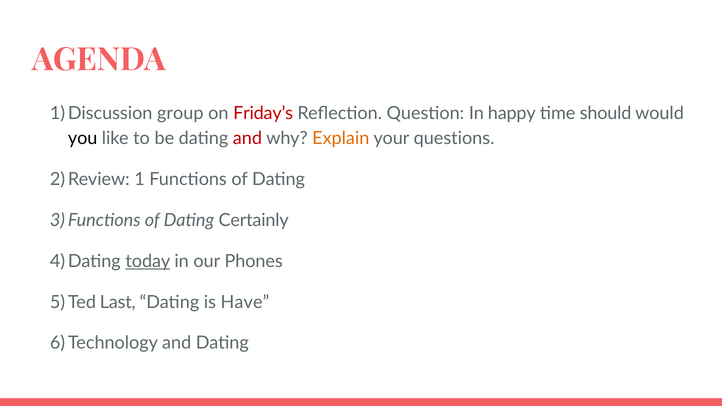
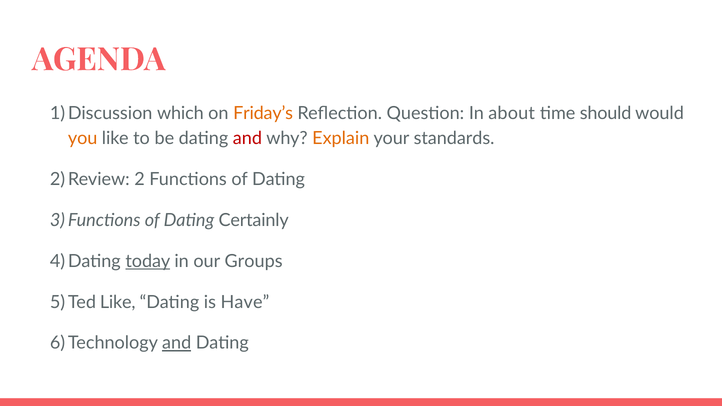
group: group -> which (180, 114)
Friday’s colour: red -> orange (263, 114)
happy: happy -> about (512, 114)
you colour: black -> orange (83, 138)
questions: questions -> standards (454, 138)
1: 1 -> 2 (140, 179)
Phones: Phones -> Groups (254, 261)
Last: Last -> Like (118, 302)
and underline: none -> present (177, 343)
